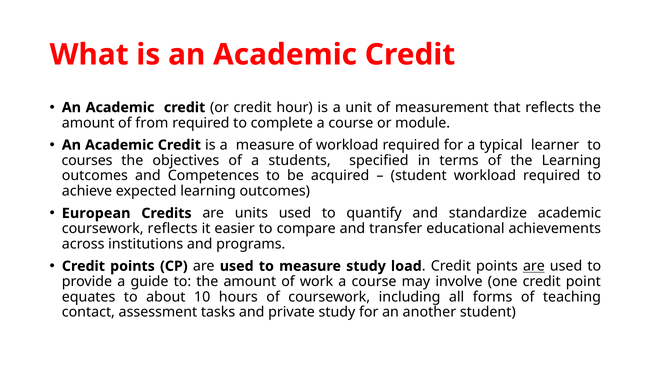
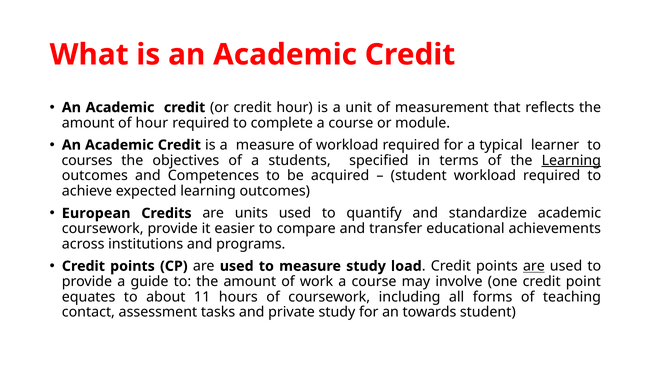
of from: from -> hour (152, 123)
Learning underline: none -> present (571, 160)
coursework reflects: reflects -> provide (173, 229)
10: 10 -> 11 (202, 297)
another: another -> towards (429, 312)
